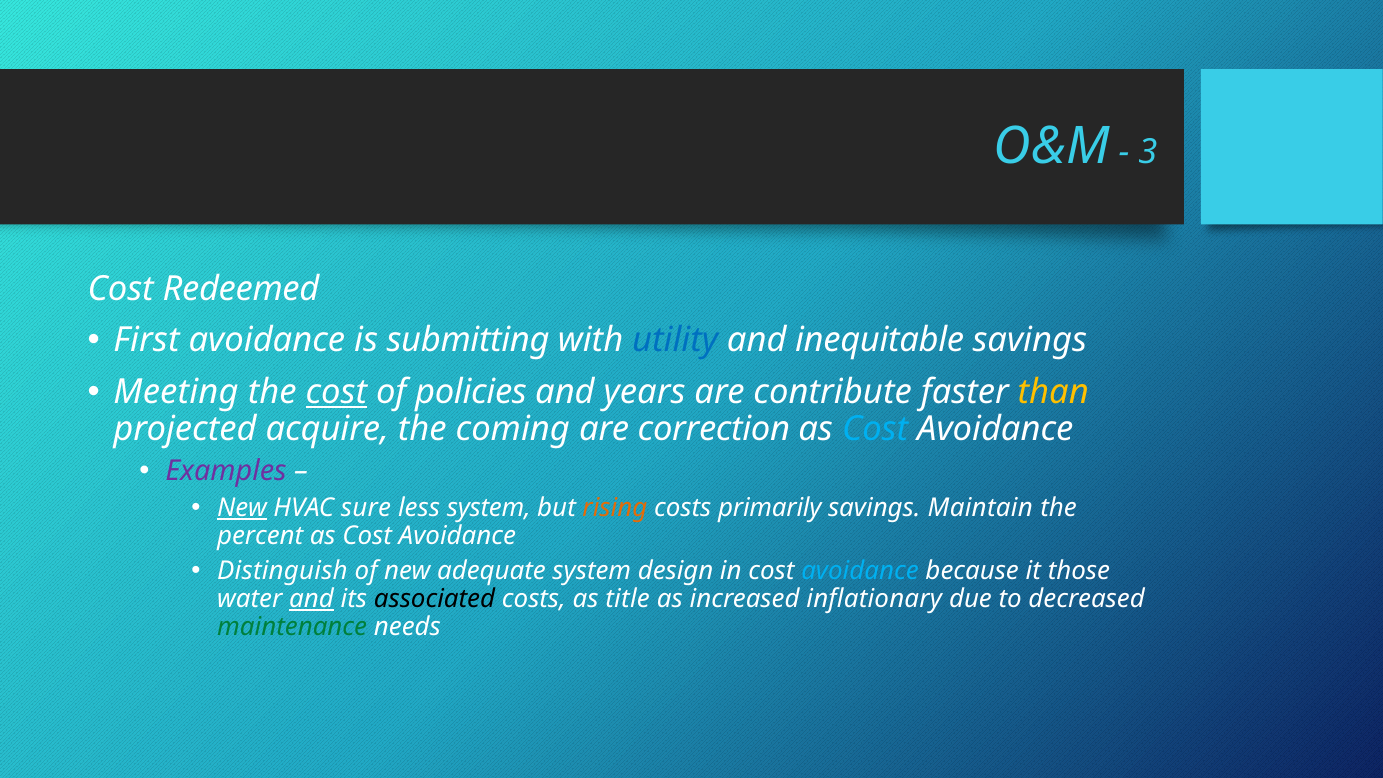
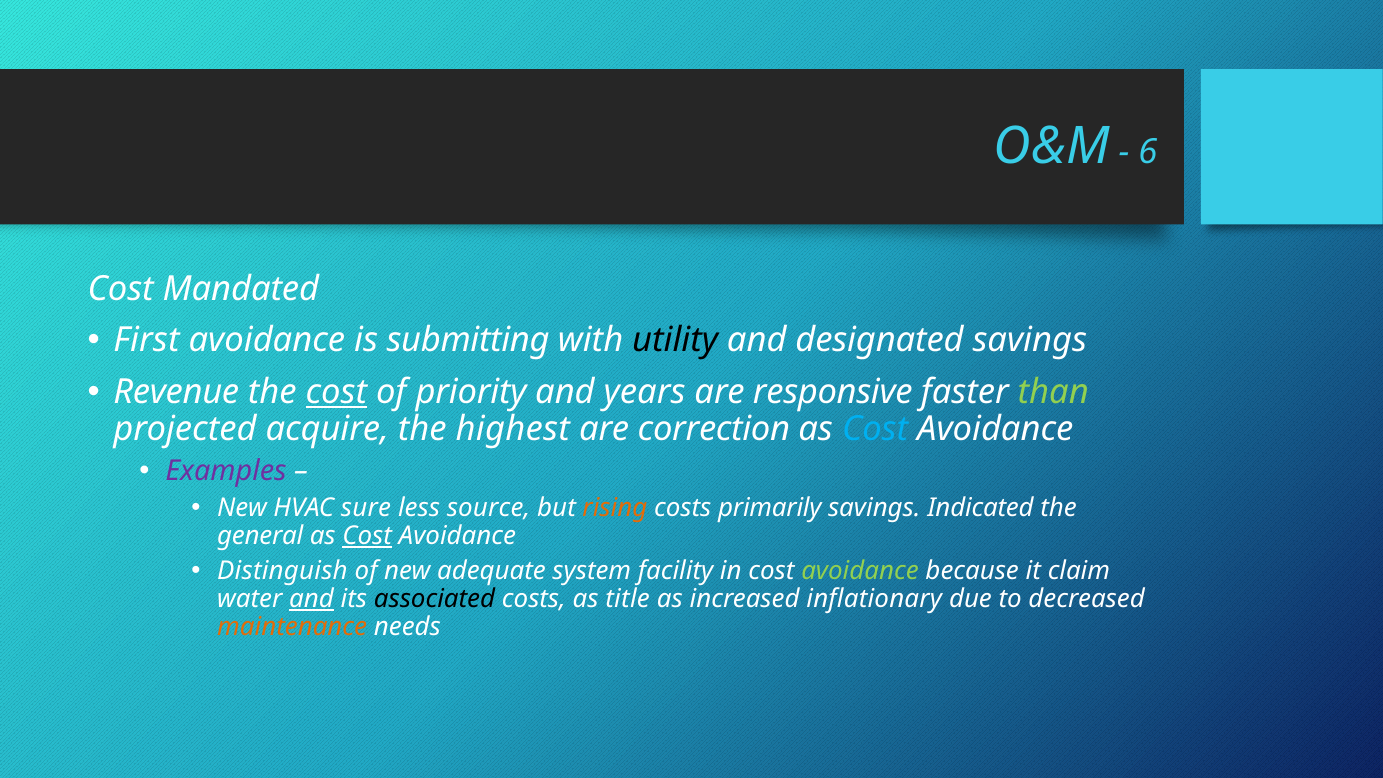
3: 3 -> 6 (1148, 152)
Redeemed: Redeemed -> Mandated (241, 289)
utility colour: blue -> black (675, 340)
inequitable: inequitable -> designated (880, 340)
Meeting: Meeting -> Revenue (176, 392)
policies: policies -> priority (471, 392)
contribute: contribute -> responsive (833, 392)
than colour: yellow -> light green (1053, 392)
coming: coming -> highest (513, 430)
New underline: present -> none (242, 508)
less system: system -> source (489, 508)
Maintain: Maintain -> Indicated (981, 508)
percent: percent -> general (260, 536)
Cost underline: none -> present (367, 536)
design: design -> facility (676, 571)
avoidance colour: light blue -> light green (860, 571)
those: those -> claim (1079, 571)
maintenance colour: green -> orange (292, 627)
